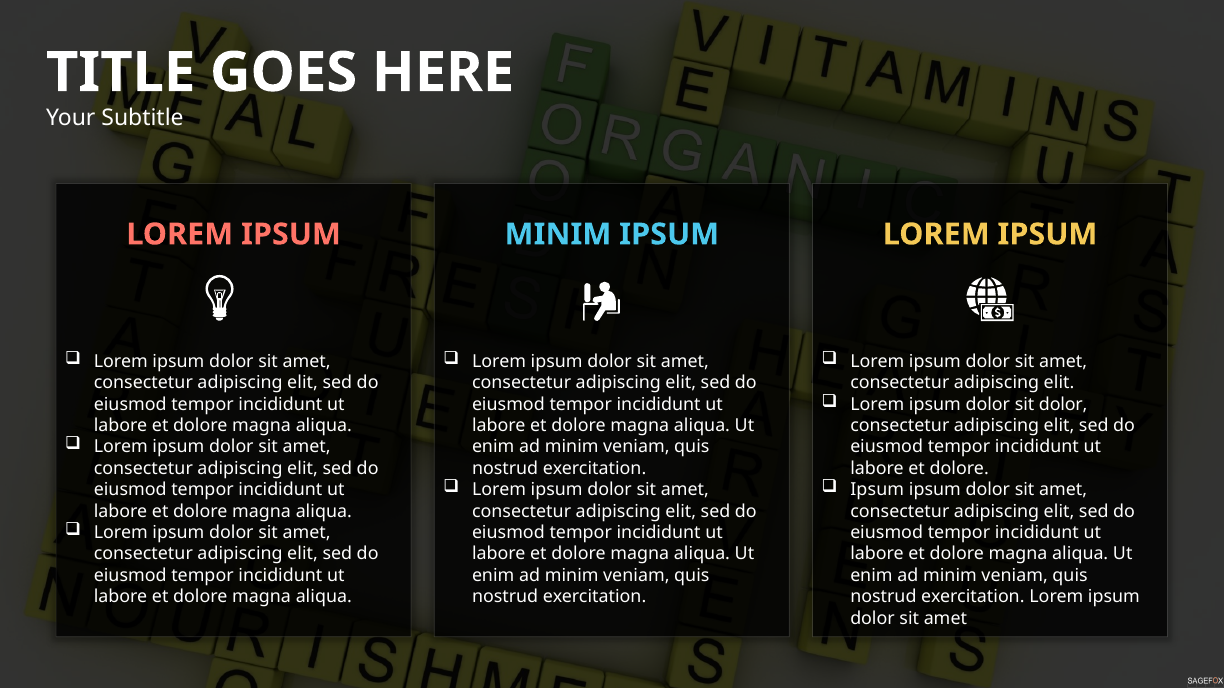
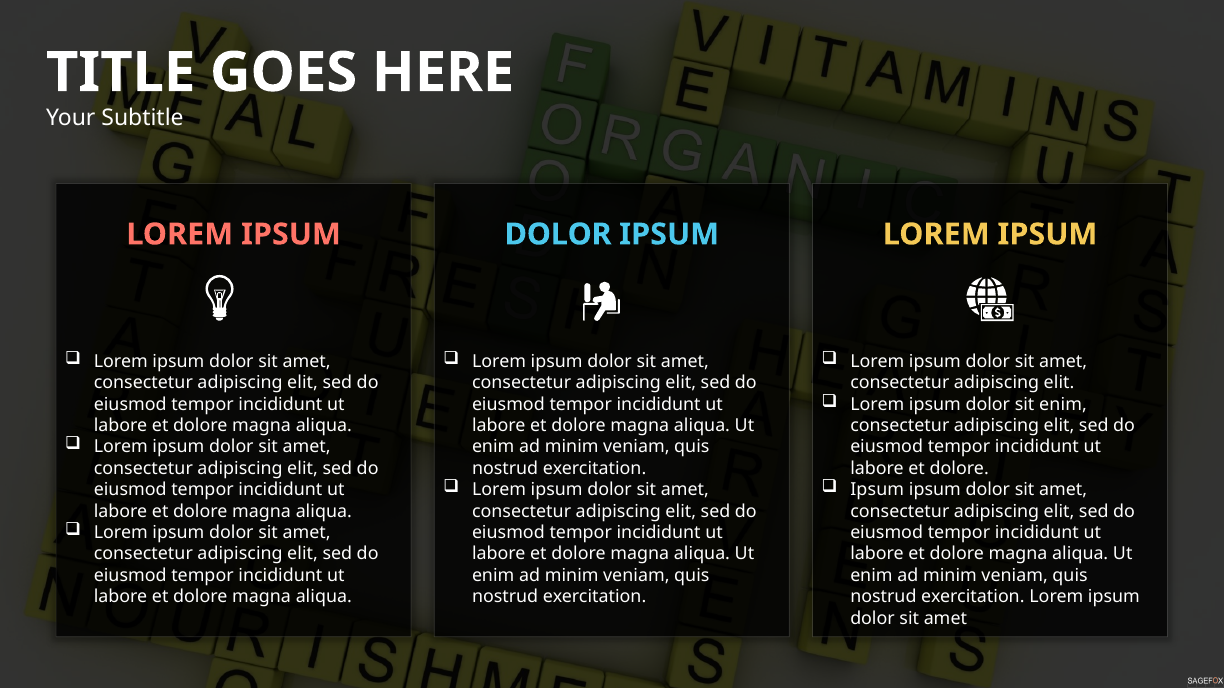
MINIM: MINIM -> DOLOR (558, 235)
sit dolor: dolor -> enim (1063, 404)
